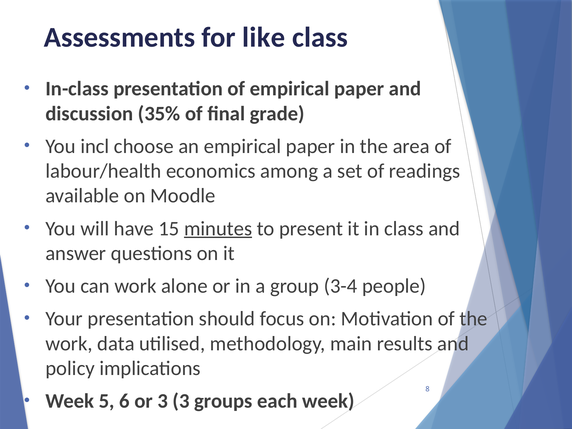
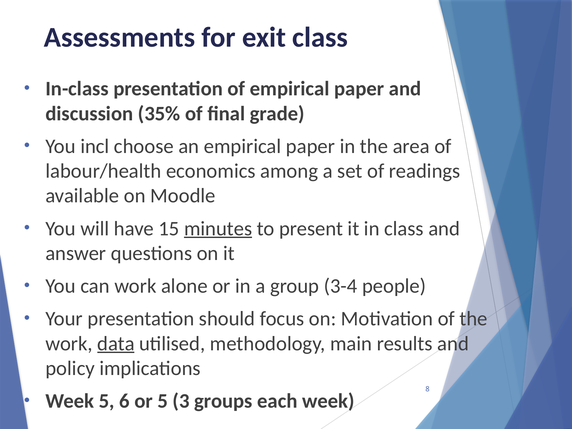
like: like -> exit (264, 37)
data underline: none -> present (116, 344)
or 3: 3 -> 5 (163, 401)
